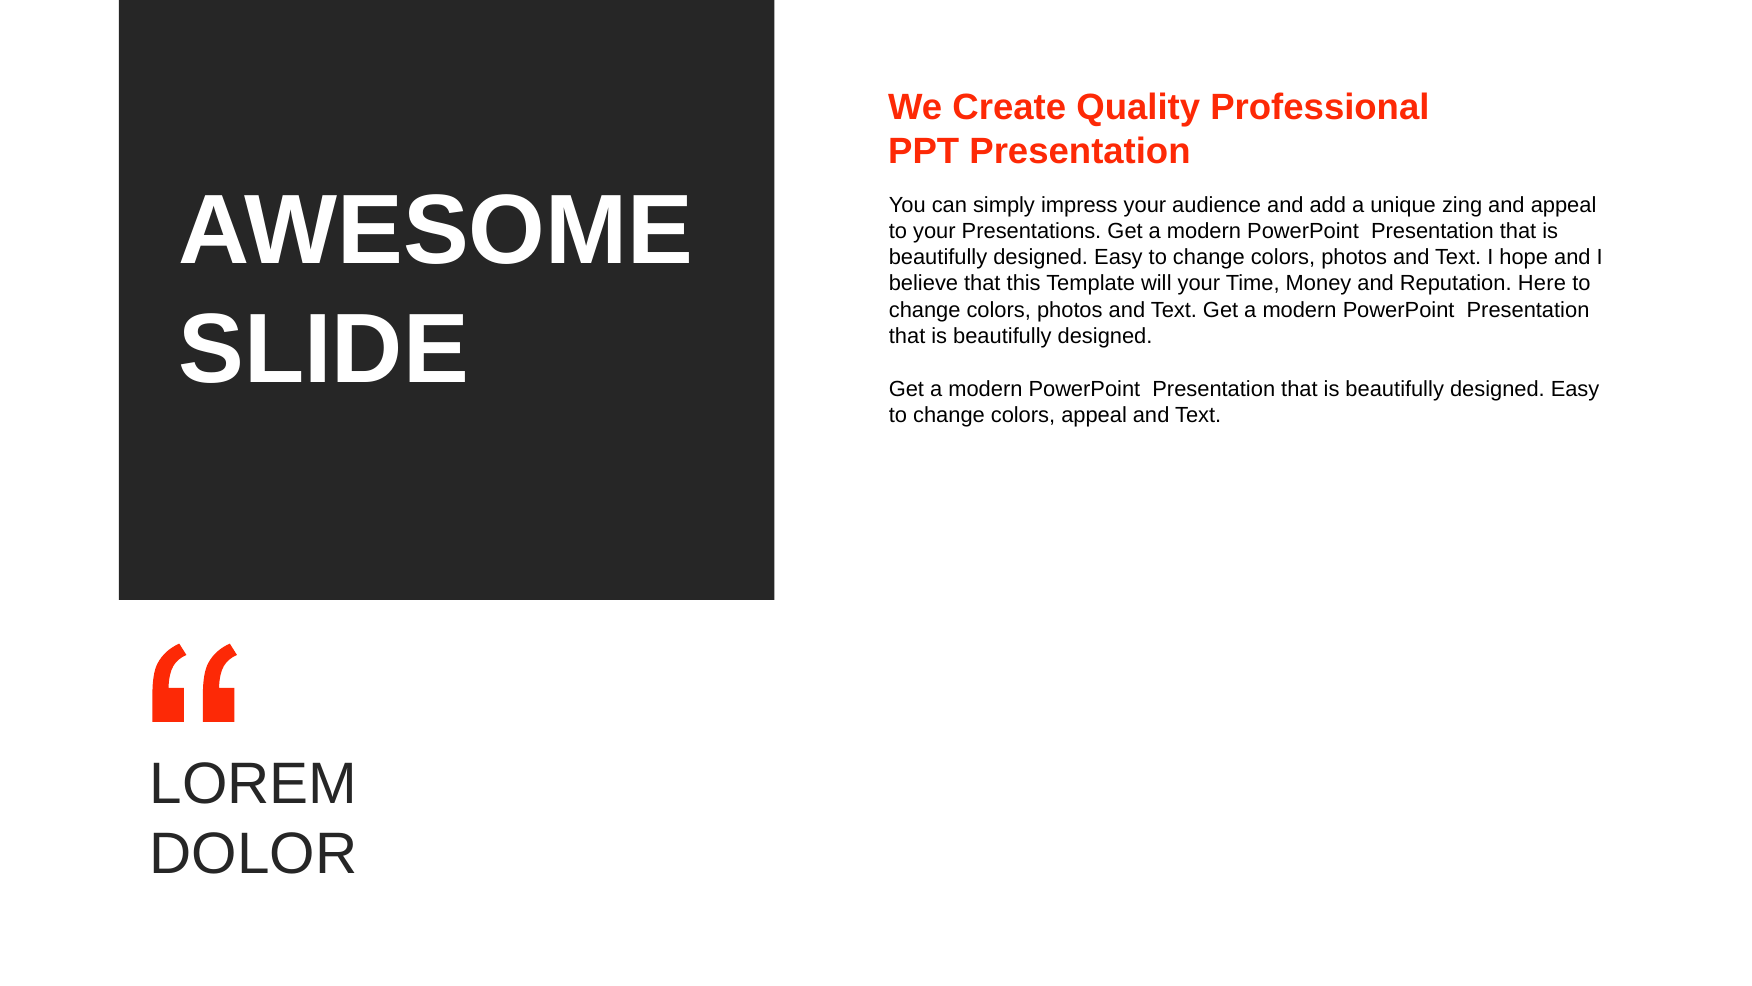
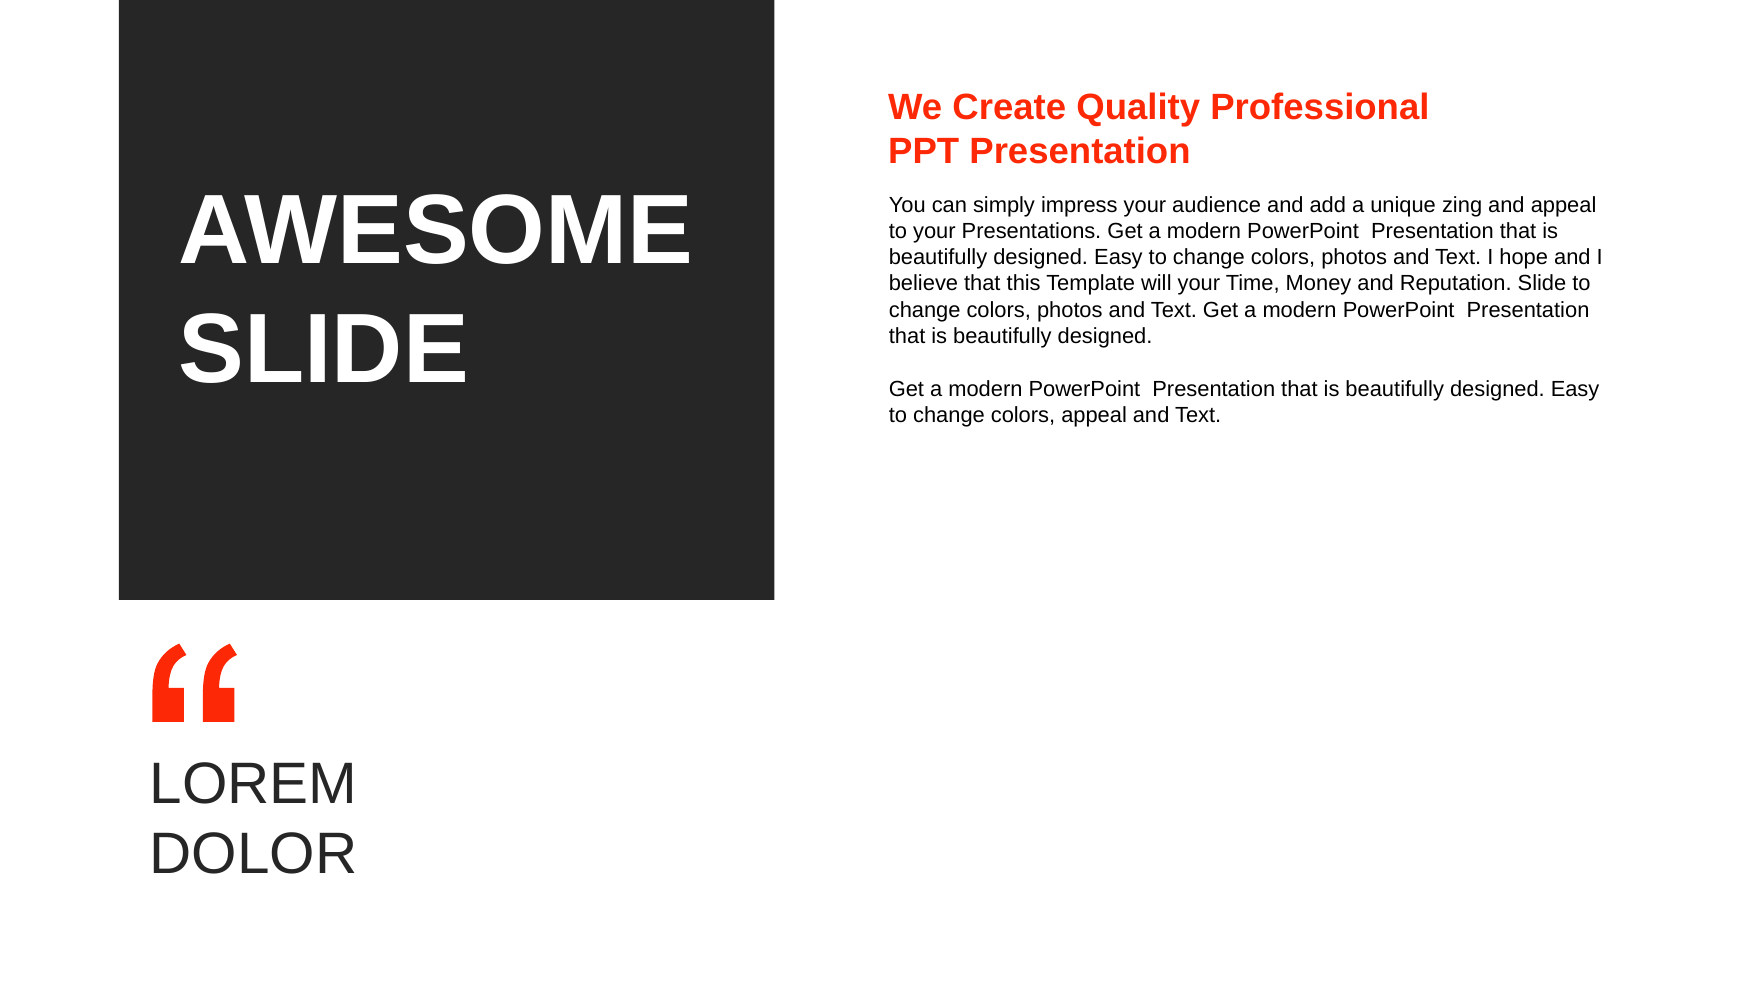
Reputation Here: Here -> Slide (1542, 284)
